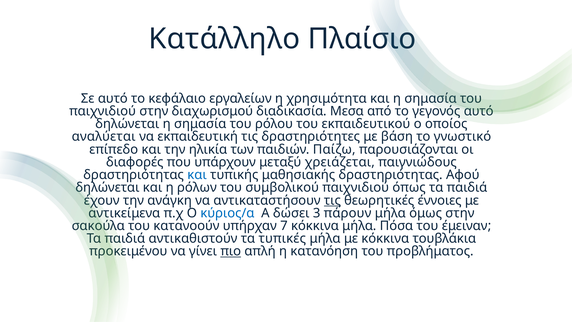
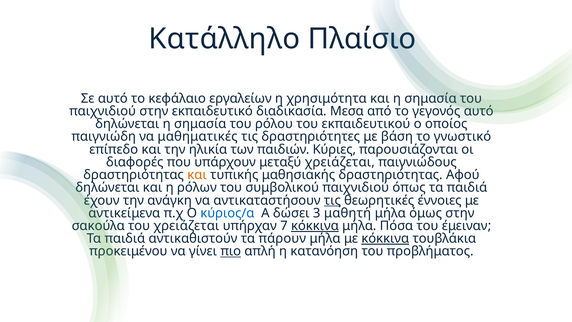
διαχωρισμού: διαχωρισμού -> εκπαιδευτικό (212, 111)
αναλύεται: αναλύεται -> παιγνιώδη (104, 137)
εκπαιδευτική: εκπαιδευτική -> μαθηματικές (198, 137)
Παίζω: Παίζω -> Κύριες (334, 149)
και colour: blue -> orange (197, 175)
πάρουν: πάρουν -> μαθητή (348, 213)
του κατανοούν: κατανοούν -> χρειάζεται (186, 226)
κόκκινα underline: none -> present (315, 226)
τυπικές: τυπικές -> πάρουν (282, 238)
κόκκινα underline: none -> present (385, 238)
